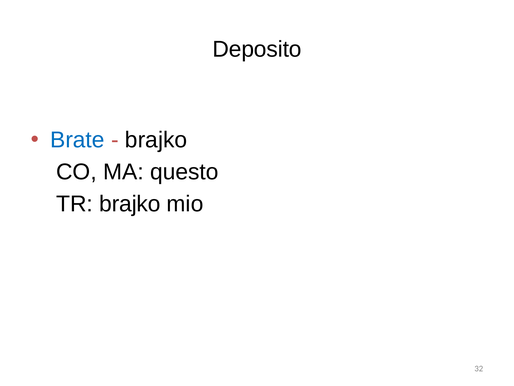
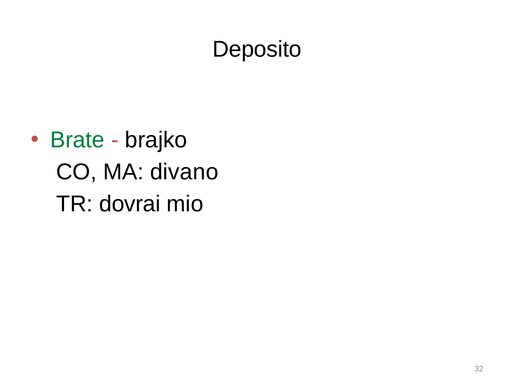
Brate colour: blue -> green (77, 140)
questo: questo -> divano (184, 172)
TR brajko: brajko -> dovrai (130, 204)
